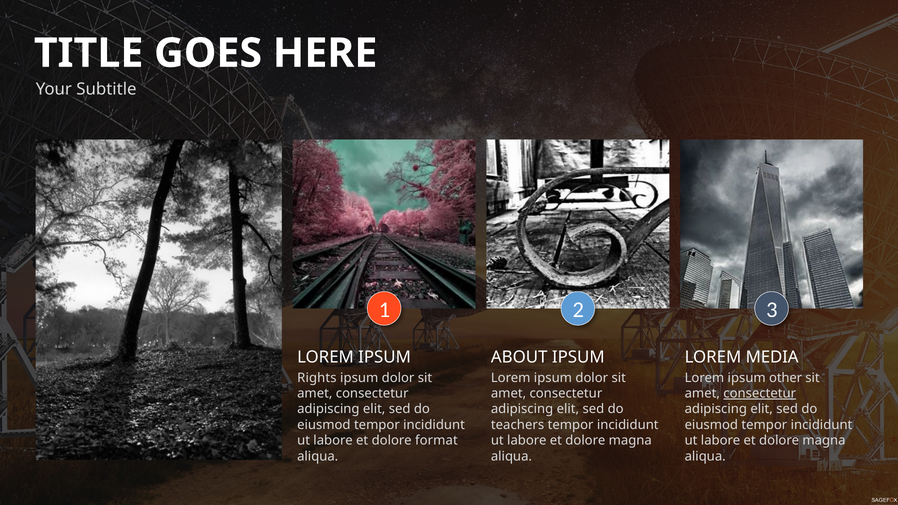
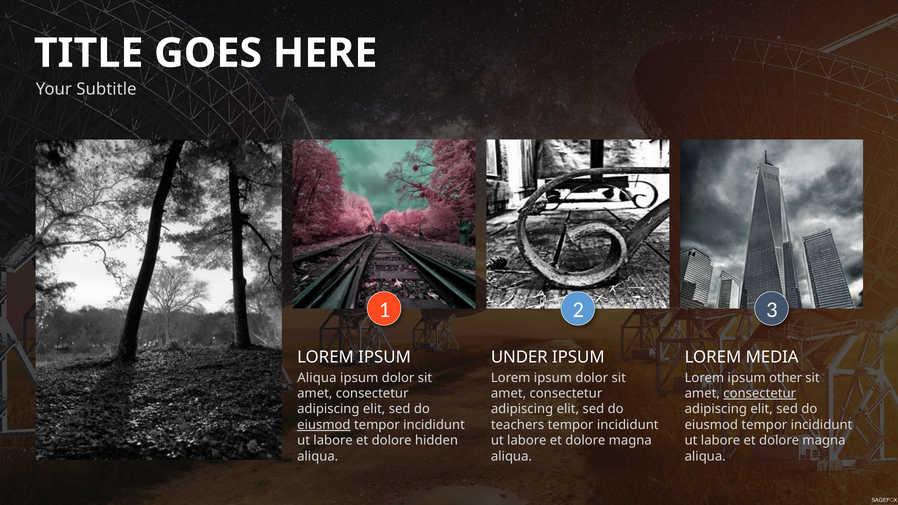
ABOUT: ABOUT -> UNDER (519, 357)
Rights: Rights -> Aliqua (317, 378)
eiusmod underline: none -> present (324, 425)
format: format -> hidden (436, 441)
